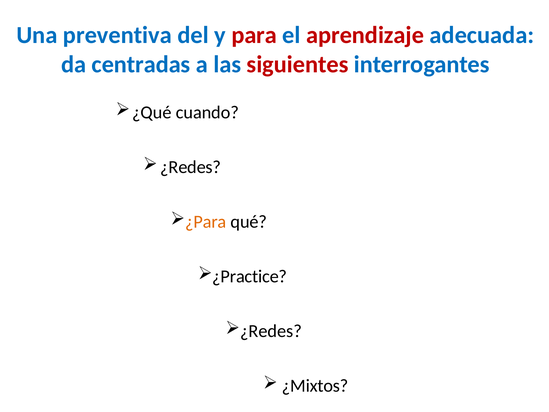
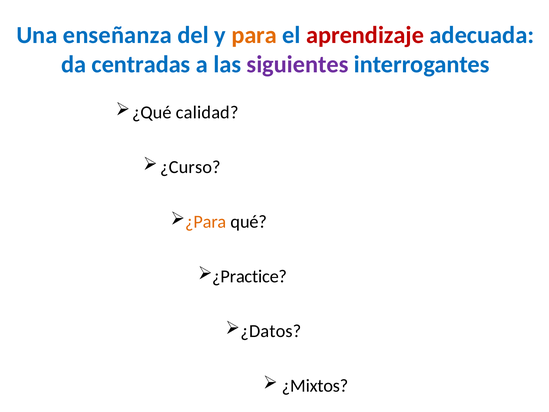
preventiva: preventiva -> enseñanza (117, 35)
para colour: red -> orange (254, 35)
siguientes colour: red -> purple (298, 64)
cuando: cuando -> calidad (207, 112)
¿Redes: ¿Redes -> ¿Curso (191, 167)
¿Redes: ¿Redes -> ¿Datos (271, 331)
